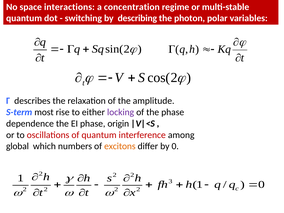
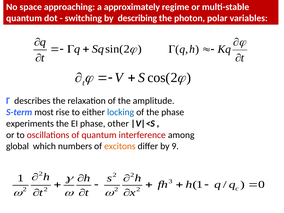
interactions: interactions -> approaching (69, 7)
concentration: concentration -> approximately (132, 7)
locking colour: purple -> blue (121, 112)
dependence: dependence -> experiments (30, 124)
origin: origin -> other (118, 124)
by 0: 0 -> 9 (175, 146)
